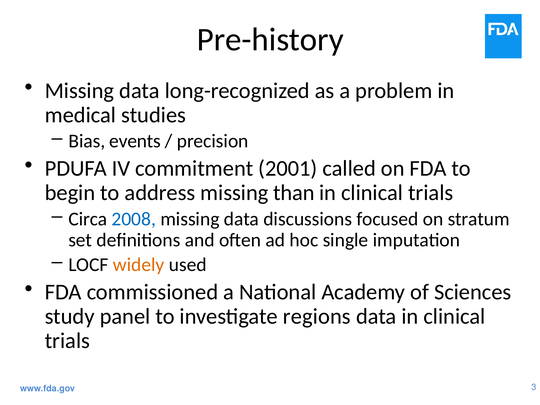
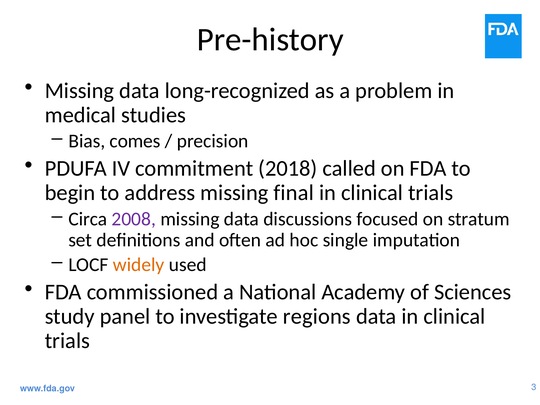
events: events -> comes (135, 141)
2001: 2001 -> 2018 (288, 169)
than: than -> final (294, 193)
2008 colour: blue -> purple (134, 219)
